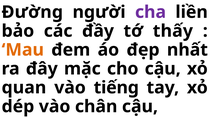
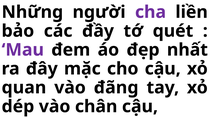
Đường: Đường -> Những (32, 12)
thấy: thấy -> quét (173, 31)
Mau colour: orange -> purple (23, 50)
tiếng: tiếng -> đãng (116, 88)
